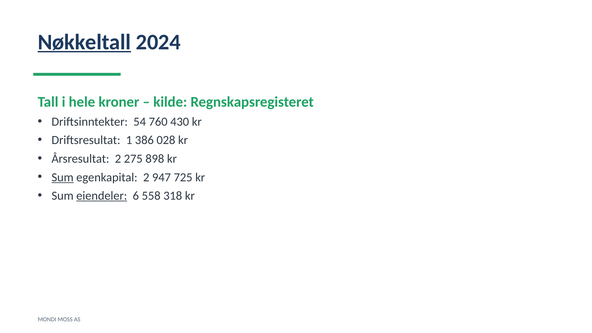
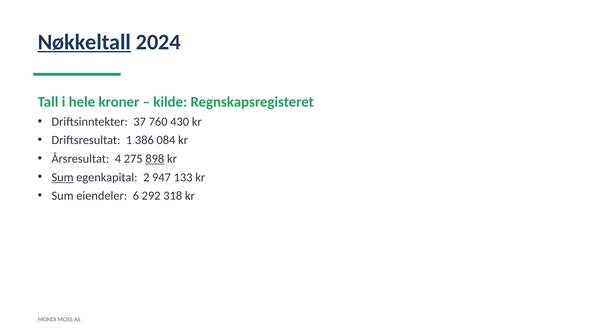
54: 54 -> 37 (140, 122)
028: 028 -> 084 (166, 140)
Årsresultat 2: 2 -> 4 (118, 159)
898 underline: none -> present (155, 159)
725: 725 -> 133 (183, 177)
eiendeler underline: present -> none (102, 196)
558: 558 -> 292 (151, 196)
